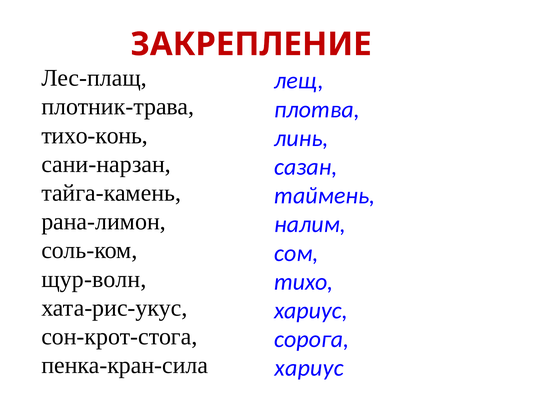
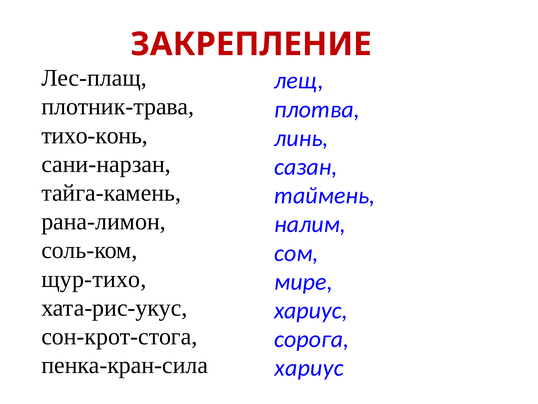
щур-волн: щур-волн -> щур-тихо (94, 279)
тихо: тихо -> мире (304, 282)
